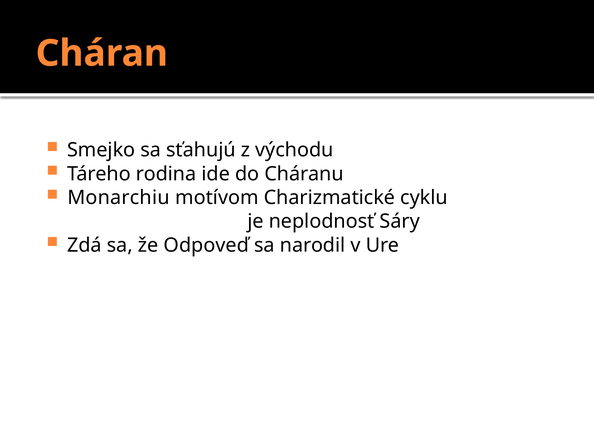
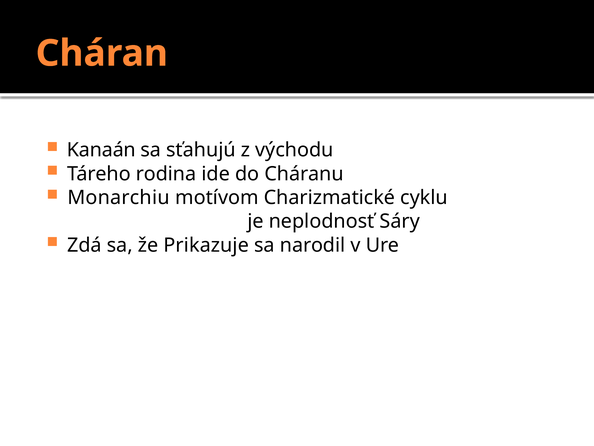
Smejko: Smejko -> Kanaán (101, 150)
Odpoveď: Odpoveď -> Prikazuje (206, 245)
